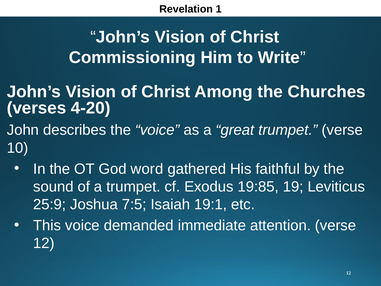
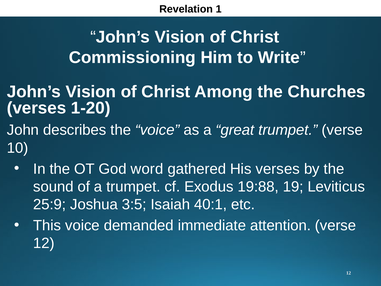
4-20: 4-20 -> 1-20 (91, 108)
His faithful: faithful -> verses (278, 169)
19:85: 19:85 -> 19:88 (258, 187)
7:5: 7:5 -> 3:5 (134, 204)
19:1: 19:1 -> 40:1 (211, 204)
